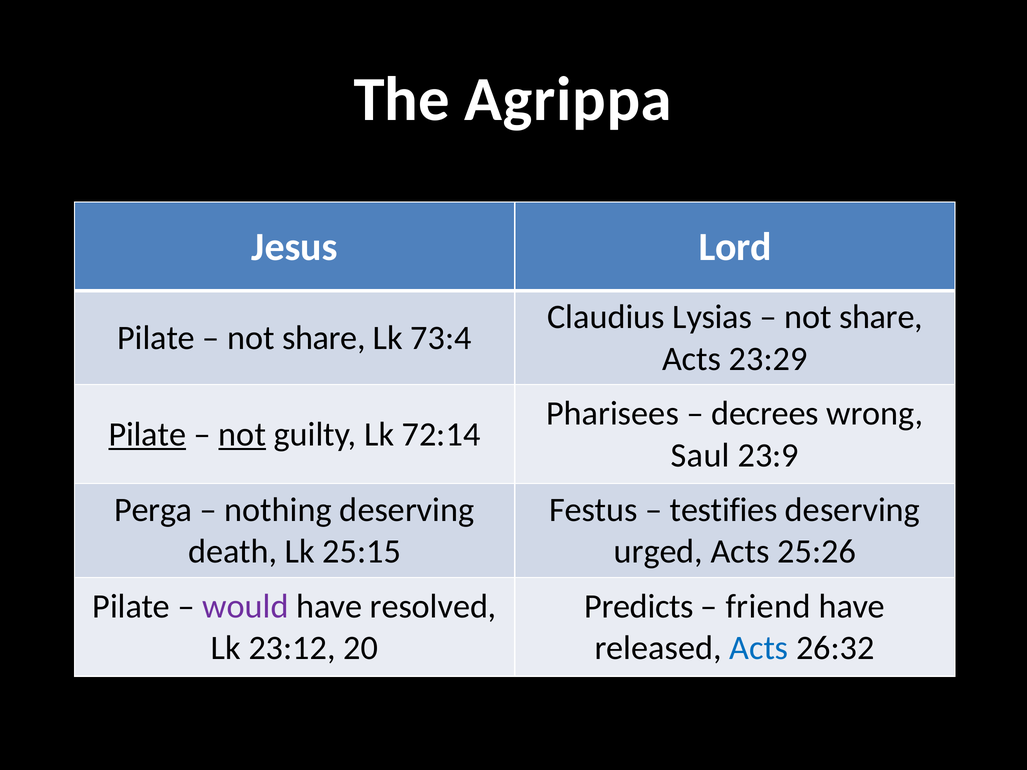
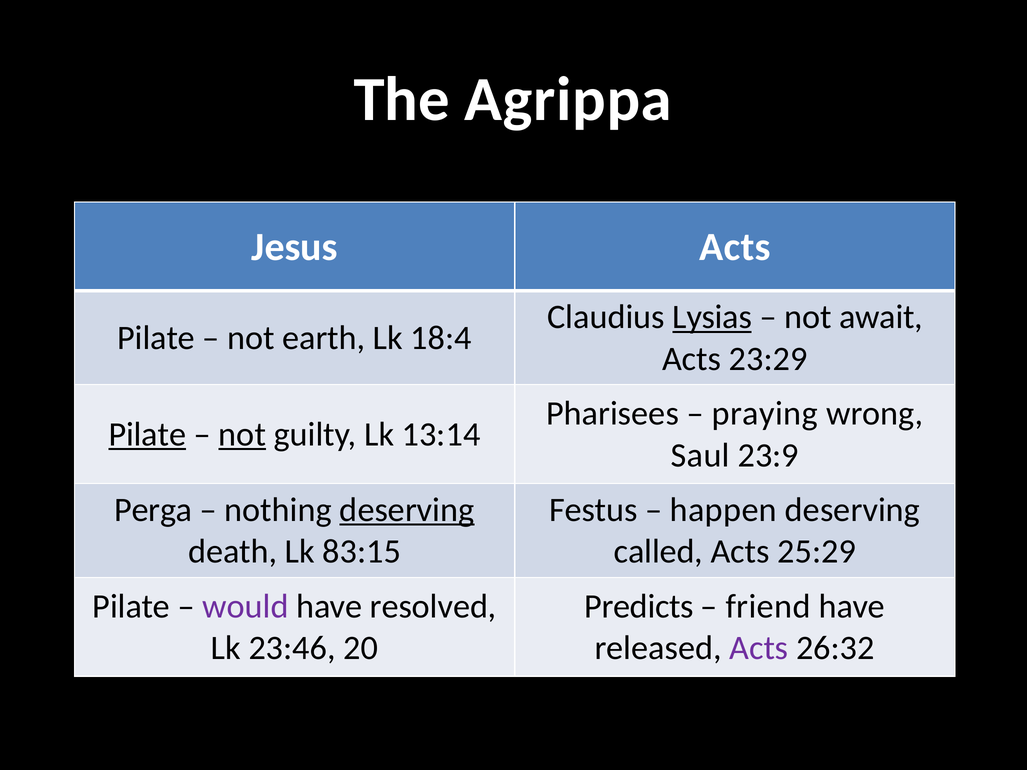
Jesus Lord: Lord -> Acts (735, 247)
Lysias underline: none -> present (712, 317)
share: share -> await (881, 317)
share: share -> earth (324, 338)
73:4: 73:4 -> 18:4 (441, 338)
decrees: decrees -> praying (765, 414)
72:14: 72:14 -> 13:14 (441, 435)
deserving underline: none -> present (407, 510)
testifies: testifies -> happen (723, 510)
25:15: 25:15 -> 83:15 (362, 552)
urged: urged -> called (658, 552)
25:26: 25:26 -> 25:29 (817, 552)
23:12: 23:12 -> 23:46 (292, 648)
Acts colour: blue -> purple (759, 648)
